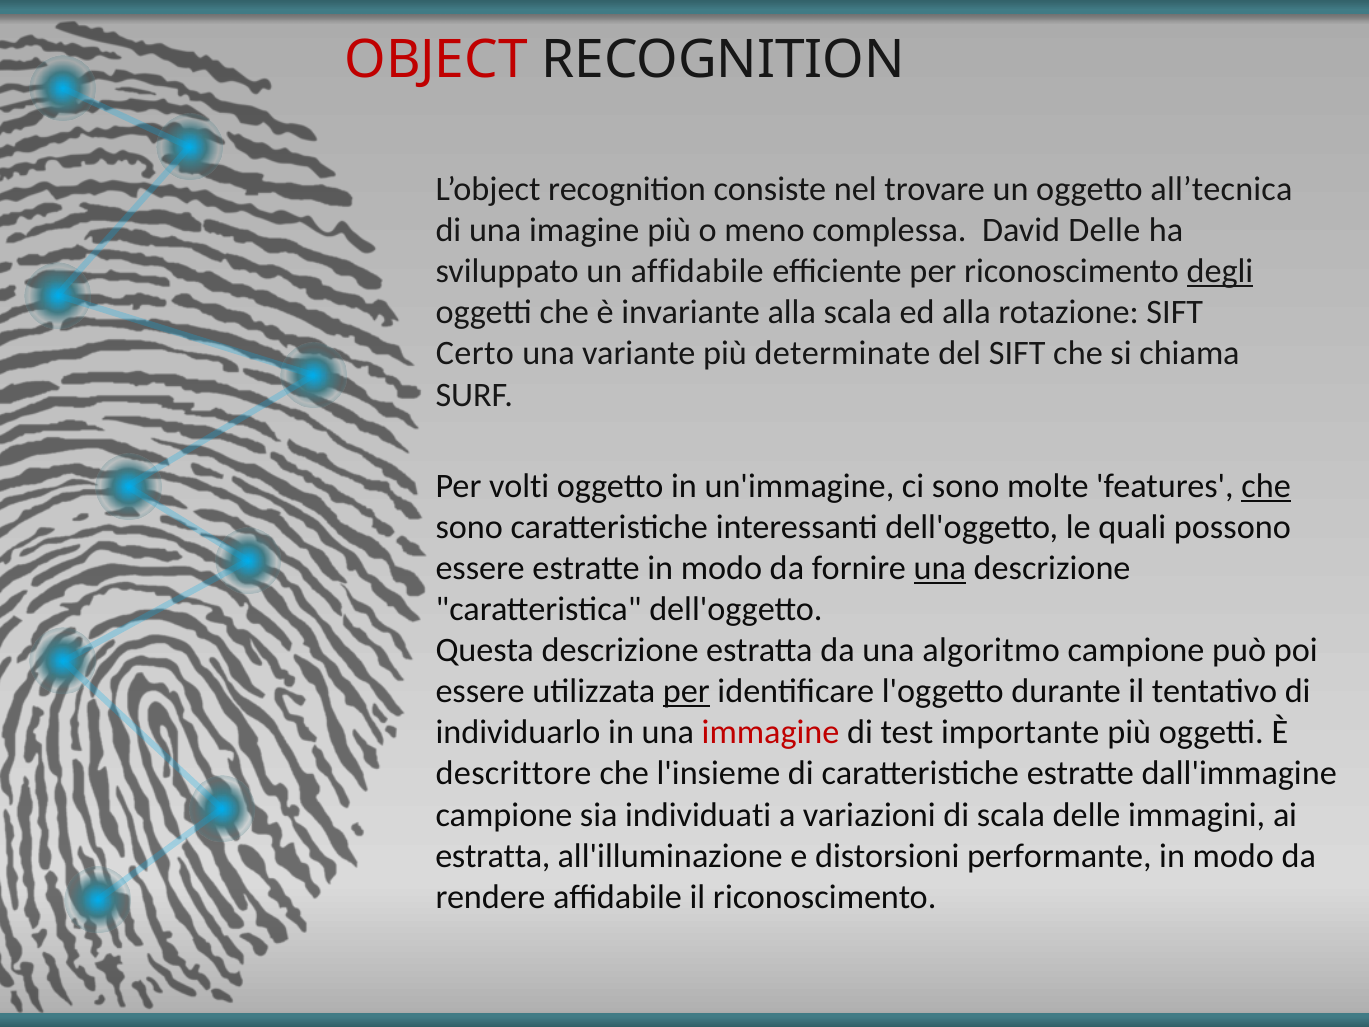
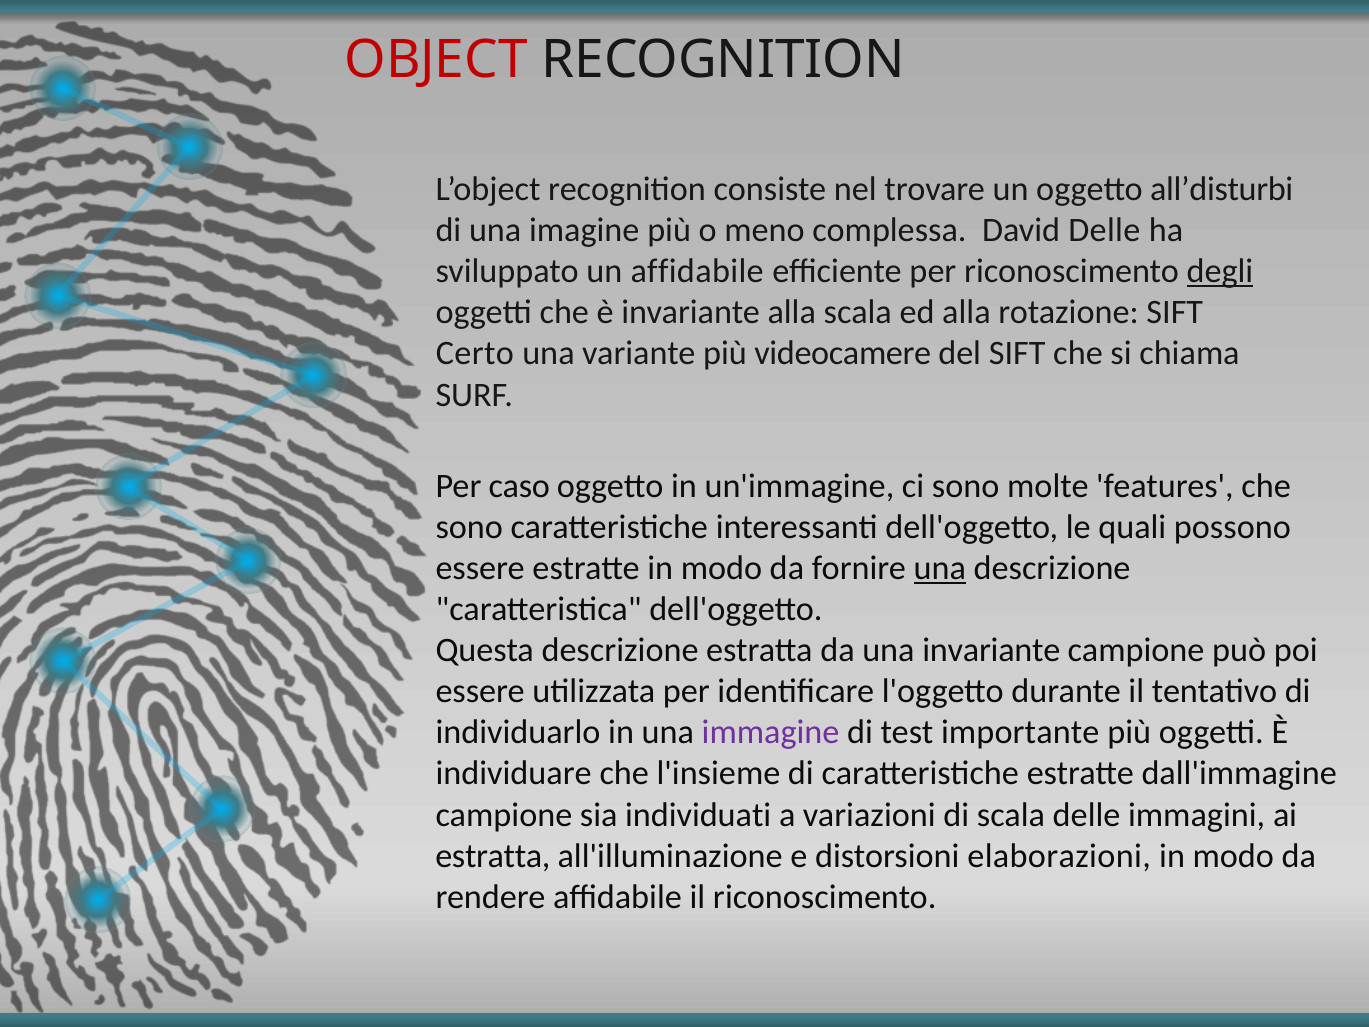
all’tecnica: all’tecnica -> all’disturbi (1222, 189)
determinate: determinate -> videocamere (843, 354)
volti: volti -> caso (519, 486)
che underline: present -> none (1266, 486)
una algoritmo: algoritmo -> invariante (991, 650)
per underline: present -> none (686, 691)
immagine colour: red -> purple (771, 732)
descrittore: descrittore -> individuare (514, 773)
performante: performante -> elaborazioni (1059, 856)
